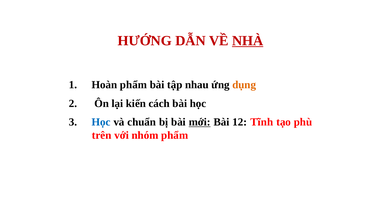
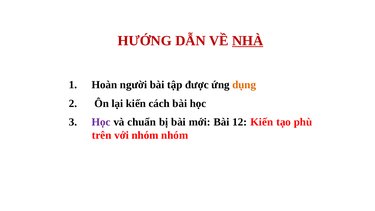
Hoàn phẩm: phẩm -> người (134, 85)
nhau: nhau -> được (197, 85)
Học colour: blue -> purple (101, 122)
mới underline: present -> none (200, 122)
12 Tĩnh: Tĩnh -> Kiến (262, 122)
nhóm phẩm: phẩm -> nhóm (175, 135)
